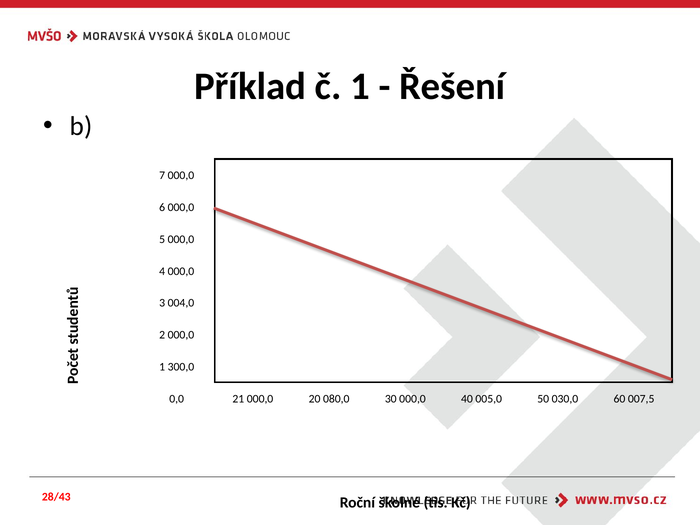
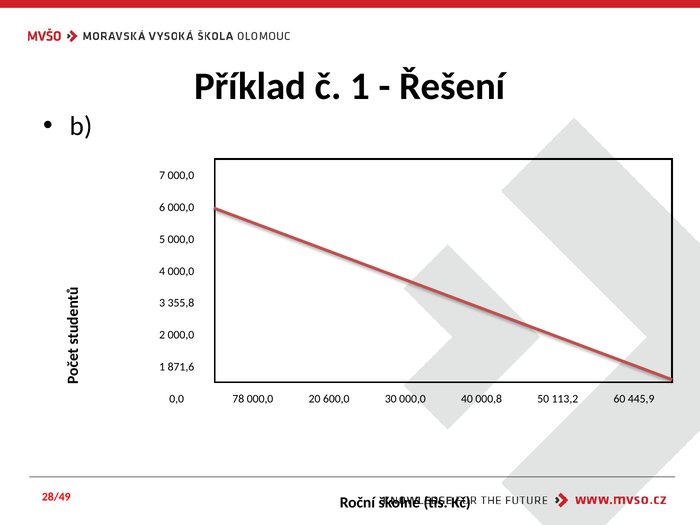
004,0: 004,0 -> 355,8 (181, 303)
300,0: 300,0 -> 871,6 (181, 367)
21: 21 -> 78 (238, 399)
080,0: 080,0 -> 600,0 (336, 399)
005,0: 005,0 -> 000,8 (489, 399)
030,0: 030,0 -> 113,2 (565, 399)
007,5: 007,5 -> 445,9 (641, 399)
28/43: 28/43 -> 28/49 (56, 497)
